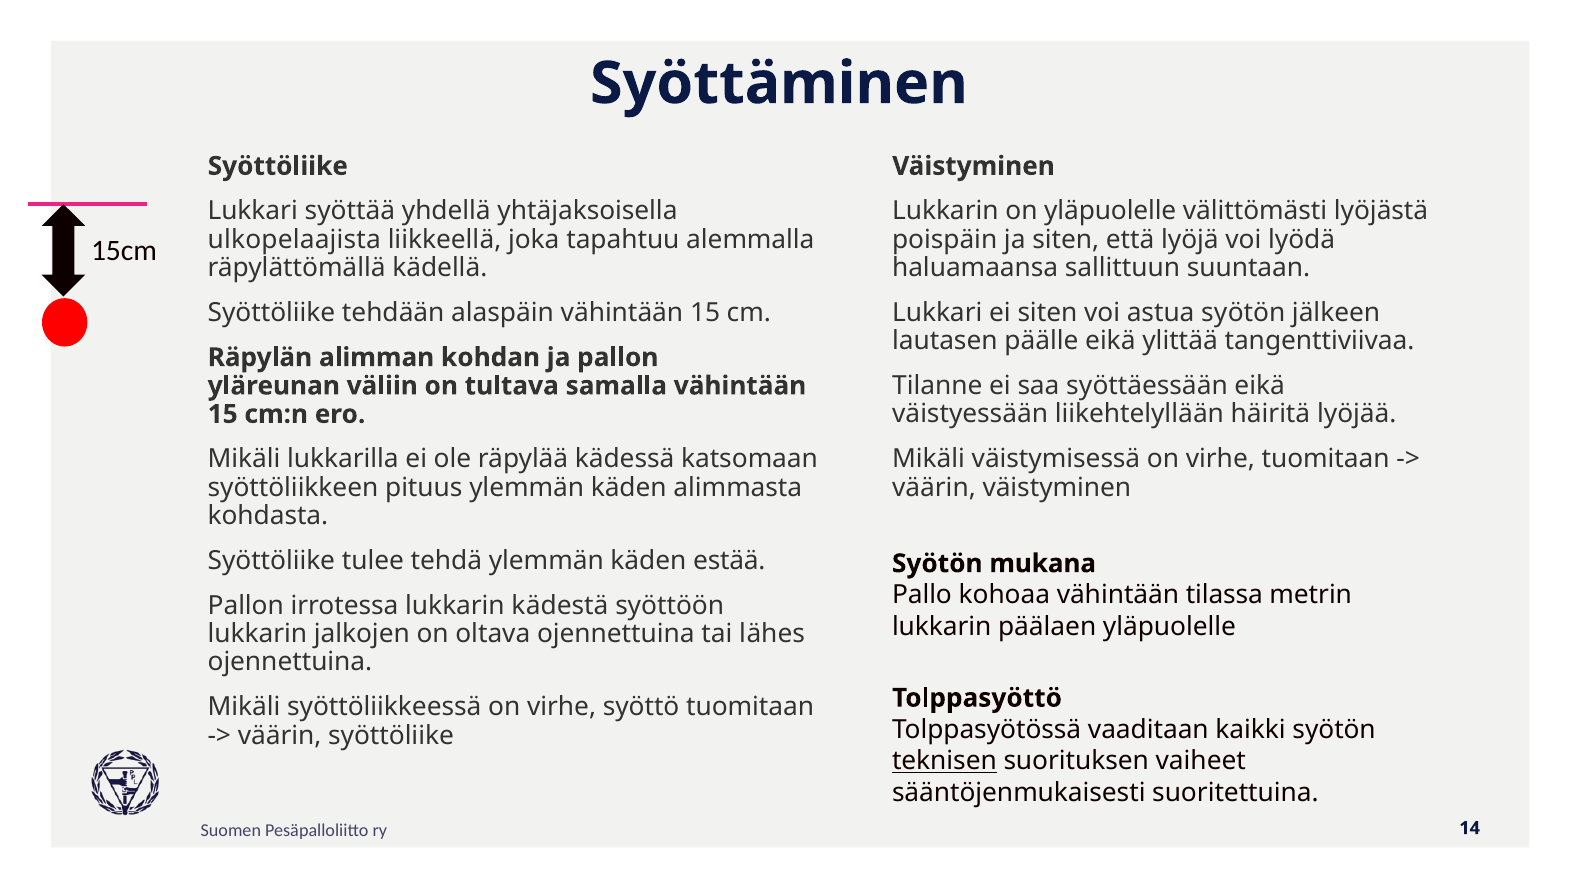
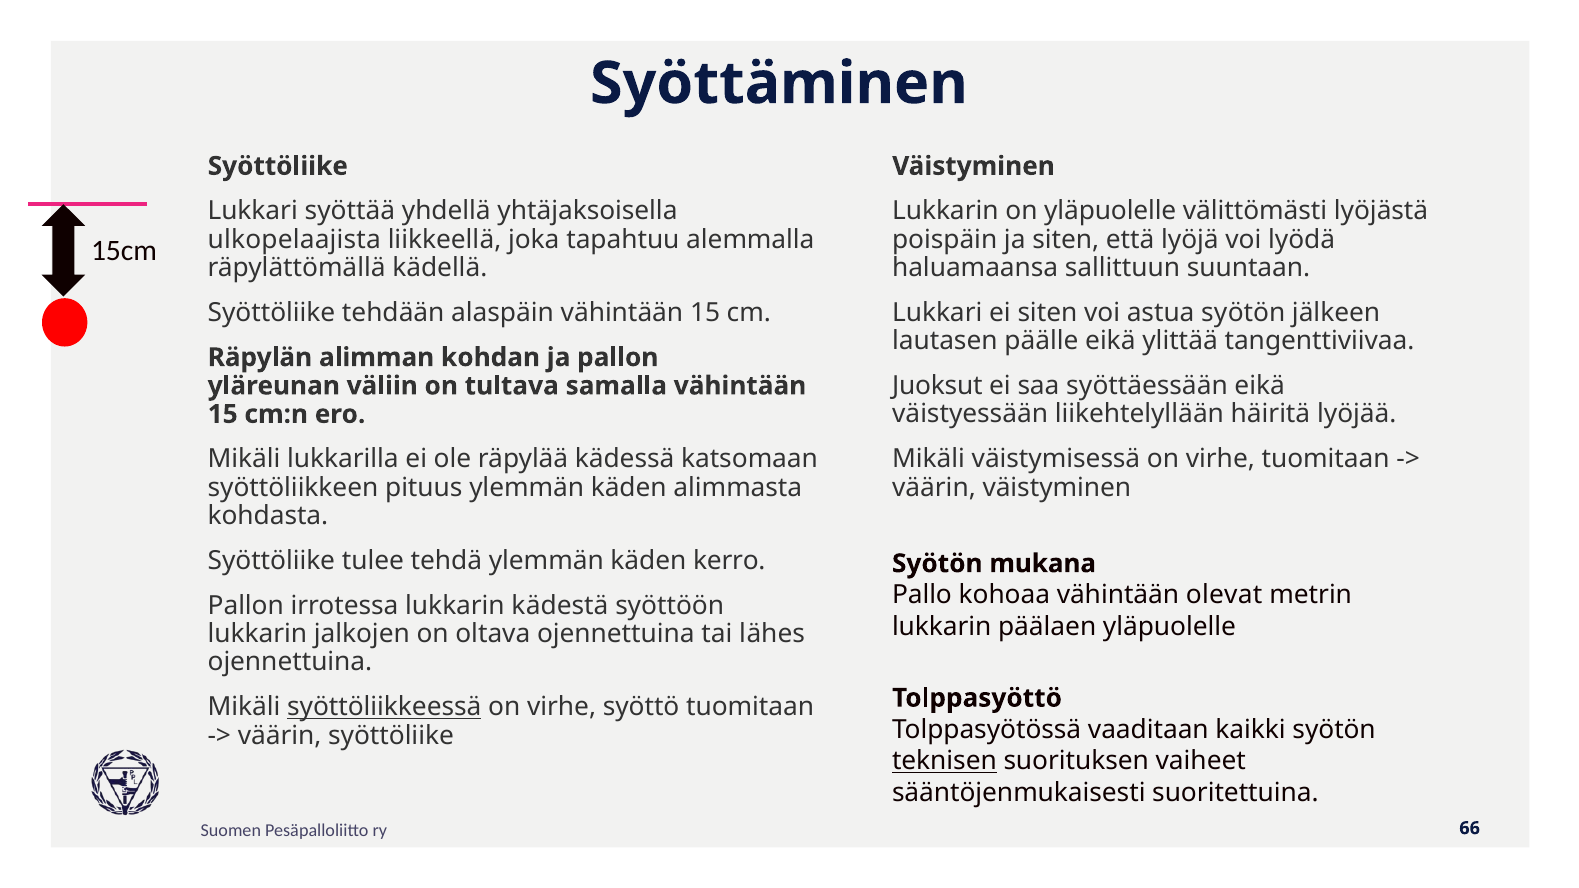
Tilanne: Tilanne -> Juoksut (937, 386)
estää: estää -> kerro (729, 561)
tilassa: tilassa -> olevat (1224, 595)
syöttöliikkeessä underline: none -> present (384, 707)
14: 14 -> 66 (1470, 828)
